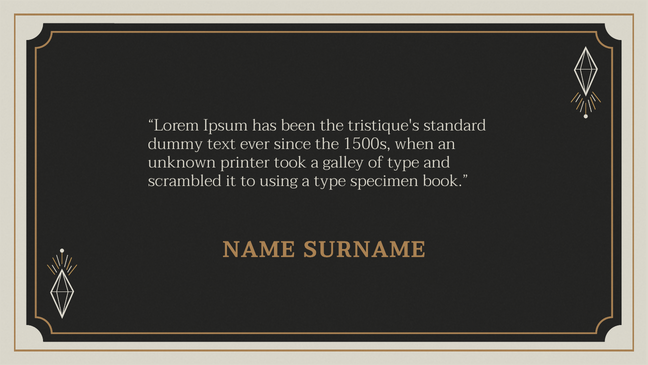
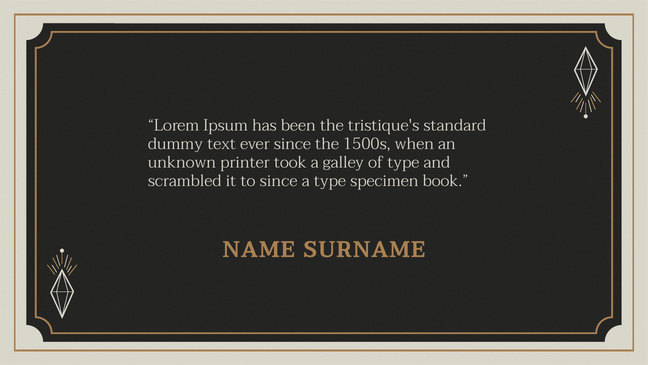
to using: using -> since (279, 181)
